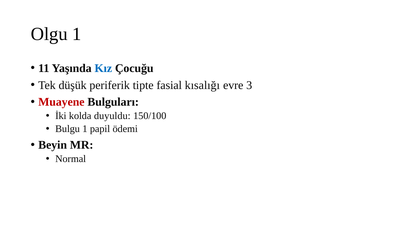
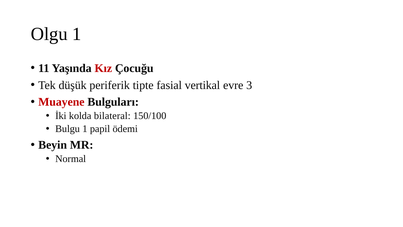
Kız colour: blue -> red (103, 68)
kısalığı: kısalığı -> vertikal (202, 85)
duyuldu: duyuldu -> bilateral (112, 116)
